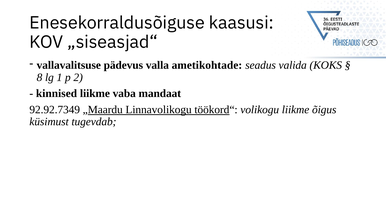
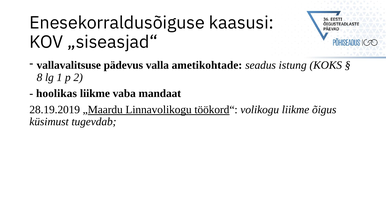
valida: valida -> istung (293, 65)
kinnised: kinnised -> hoolikas (56, 94)
92.92.7349: 92.92.7349 -> 28.19.2019 (55, 110)
